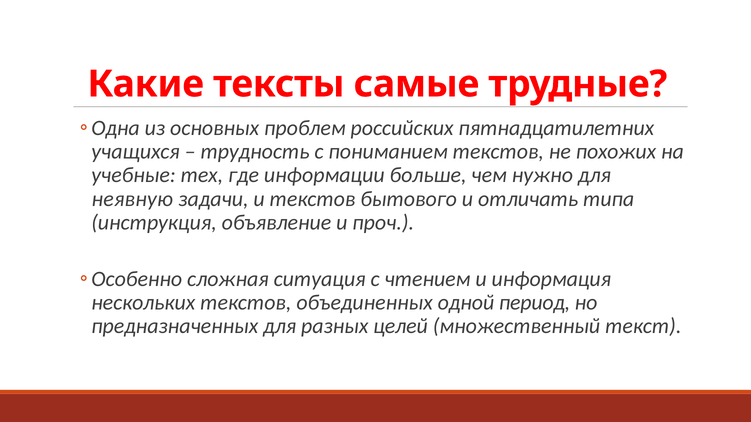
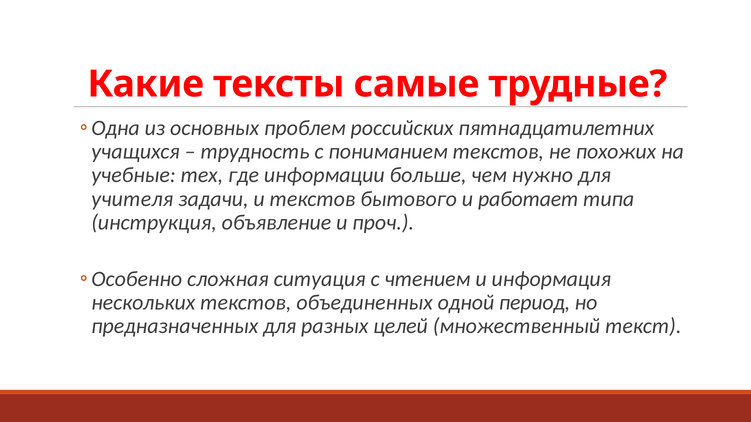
неявную: неявную -> учителя (132, 199)
отличать: отличать -> работает (528, 199)
